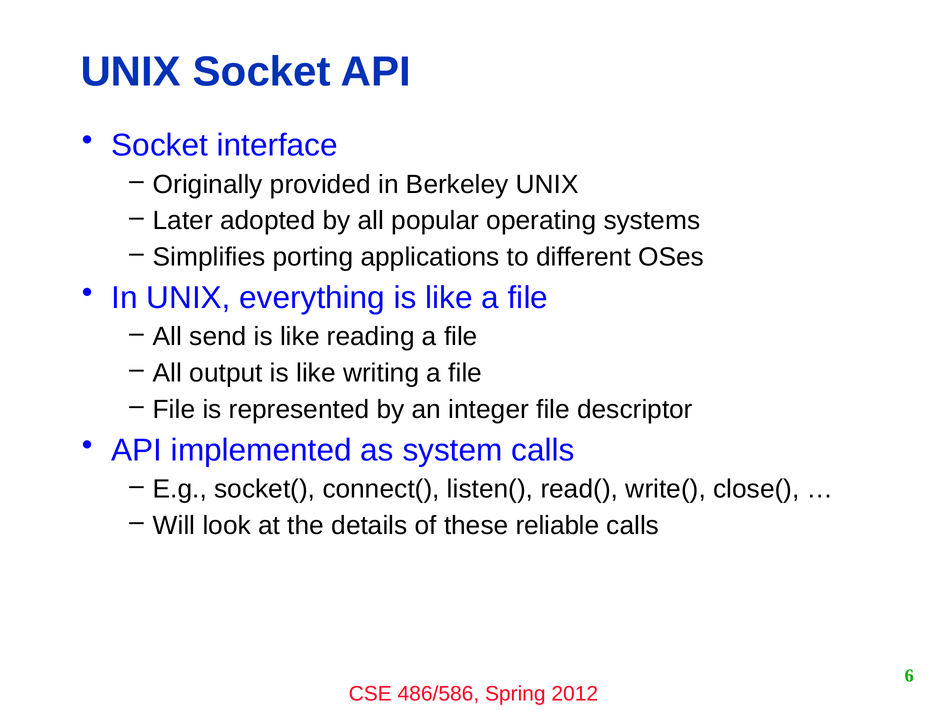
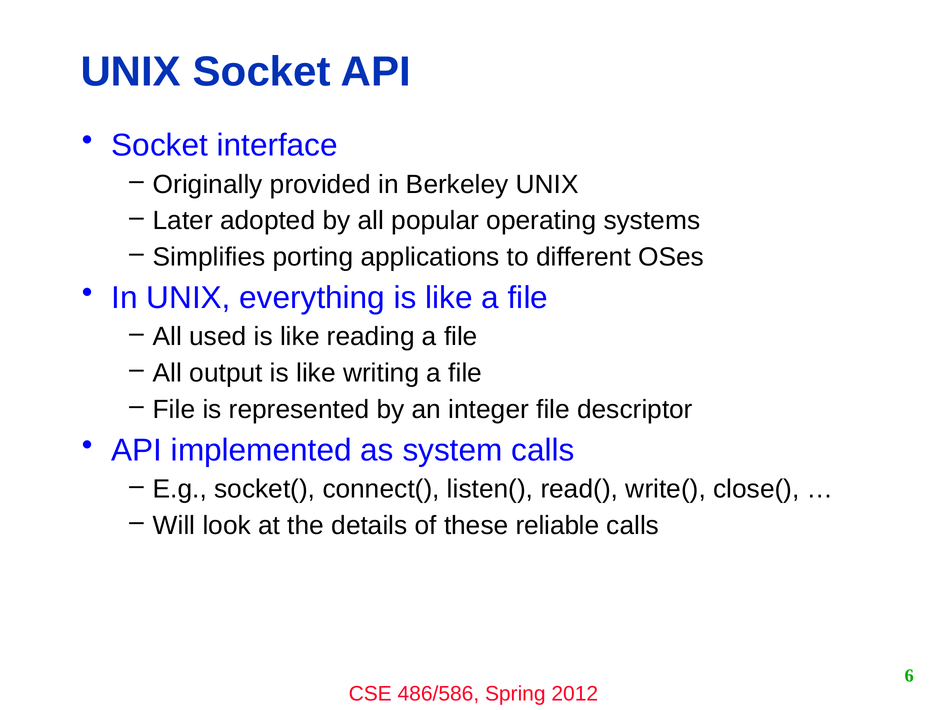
send: send -> used (218, 337)
